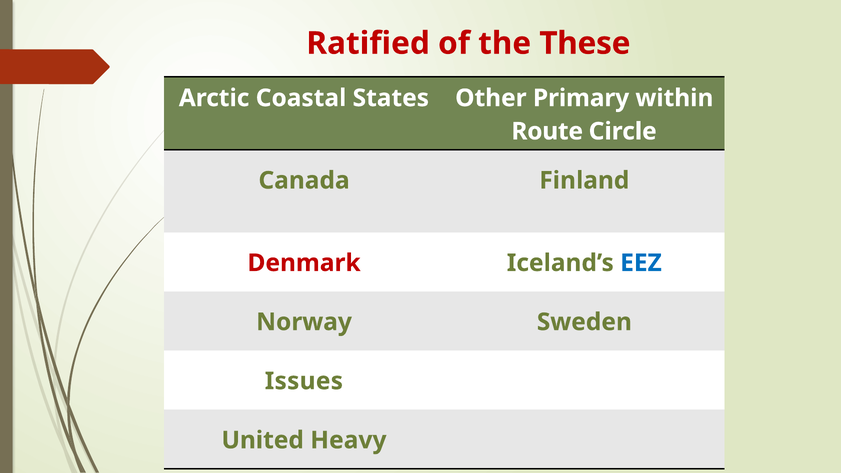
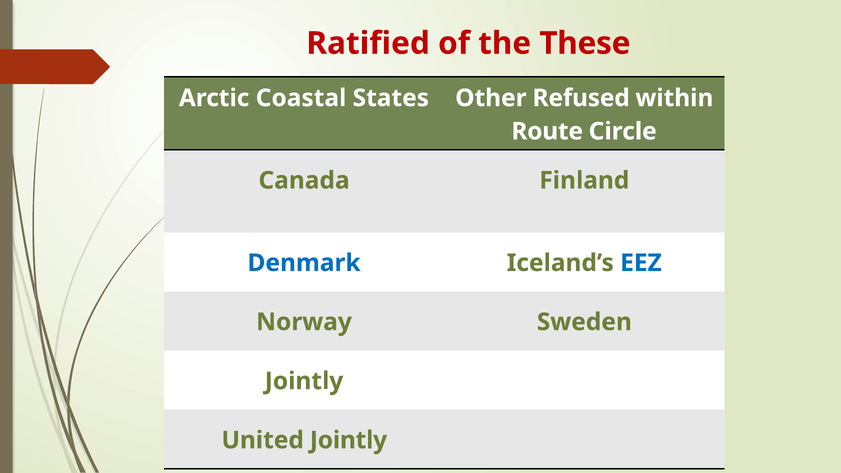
Primary: Primary -> Refused (581, 98)
Denmark colour: red -> blue (304, 263)
Issues: Issues -> Jointly (304, 381)
United Heavy: Heavy -> Jointly (349, 440)
